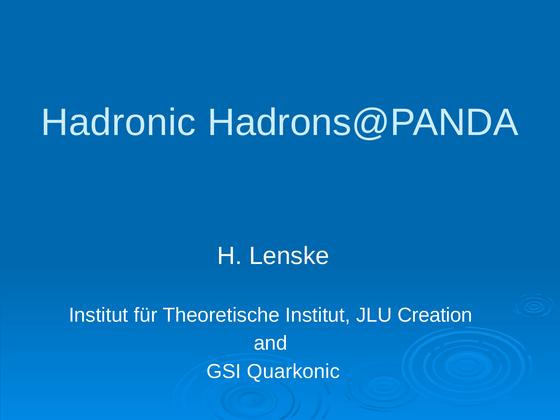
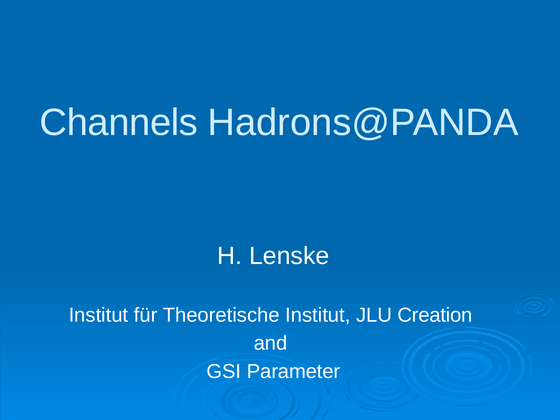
Hadronic: Hadronic -> Channels (119, 123)
Quarkonic: Quarkonic -> Parameter (294, 372)
